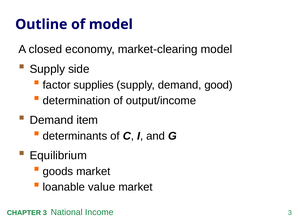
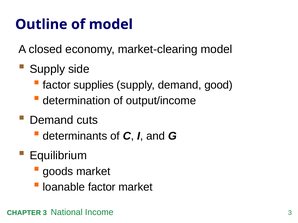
item: item -> cuts (87, 120)
loanable value: value -> factor (102, 187)
